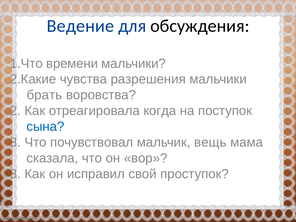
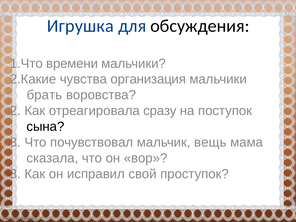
Ведение: Ведение -> Игрушка (80, 26)
разрешения: разрешения -> организация (148, 79)
когда: когда -> сразу (160, 111)
сына colour: blue -> black (45, 127)
